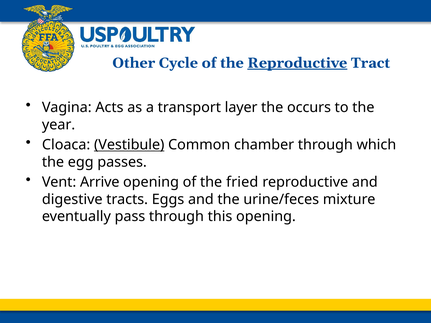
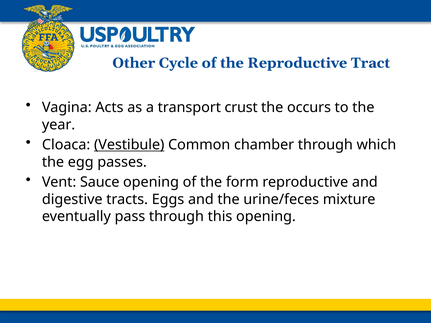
Reproductive underline: present -> none (297, 63)
layer: layer -> crust (241, 108)
Arrive: Arrive -> Sauce (100, 182)
fried: fried -> form (242, 182)
